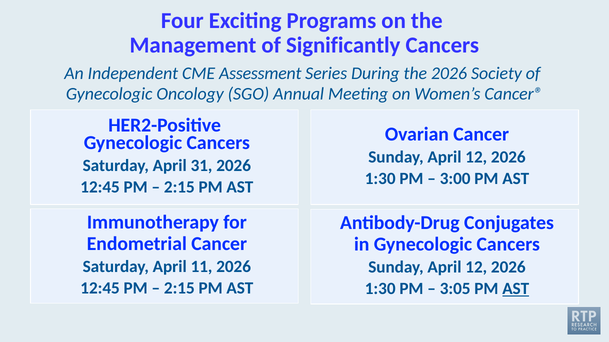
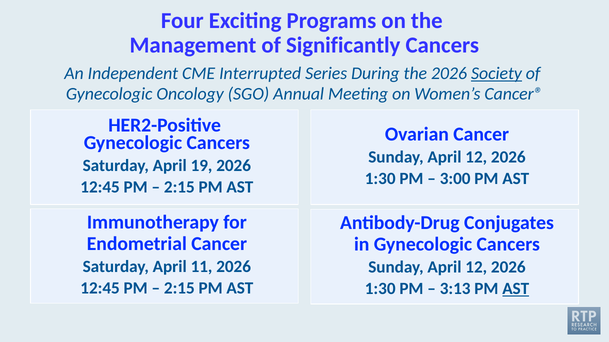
Assessment: Assessment -> Interrupted (260, 74)
Society underline: none -> present (496, 74)
31: 31 -> 19 (202, 166)
3:05: 3:05 -> 3:13 (455, 289)
